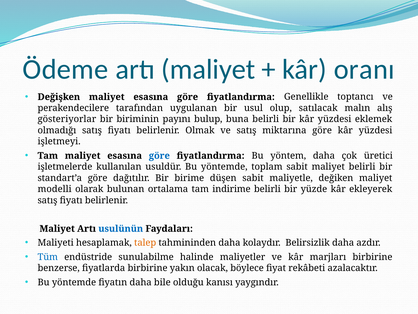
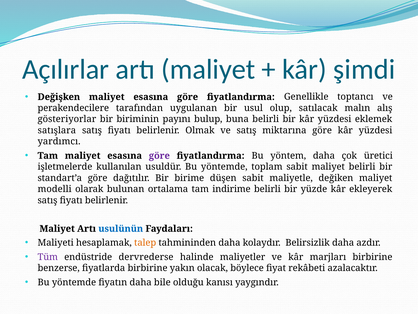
Ödeme: Ödeme -> Açılırlar (66, 69)
oranı: oranı -> şimdi (364, 69)
olmadığı: olmadığı -> satışlara (57, 130)
işletmeyi: işletmeyi -> yardımcı (59, 141)
göre colour: blue -> purple (159, 155)
Tüm colour: blue -> purple (48, 257)
sunulabilme: sunulabilme -> dervrederse (146, 257)
